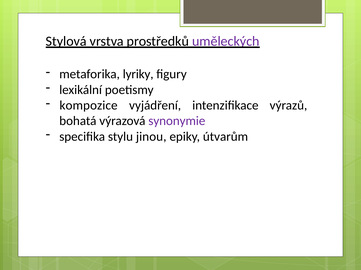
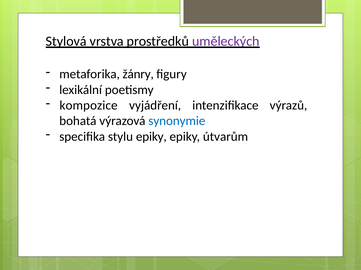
lyriky: lyriky -> žánry (138, 74)
synonymie colour: purple -> blue (177, 121)
stylu jinou: jinou -> epiky (151, 137)
